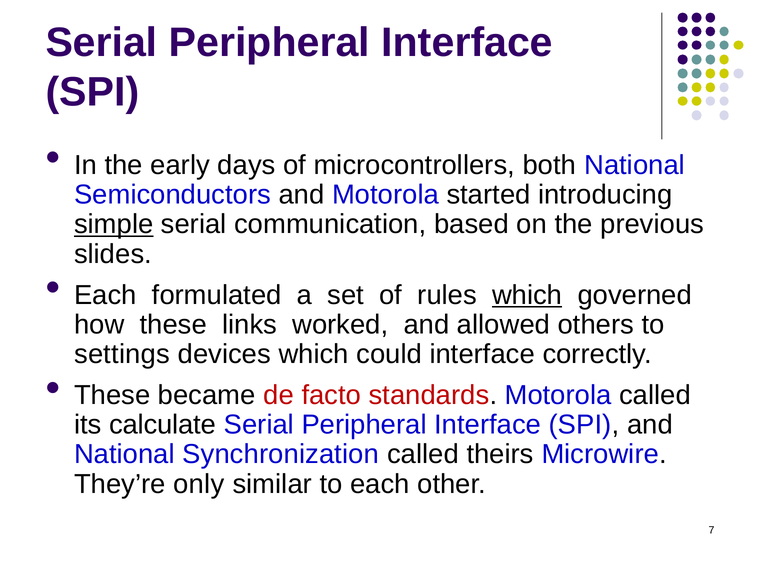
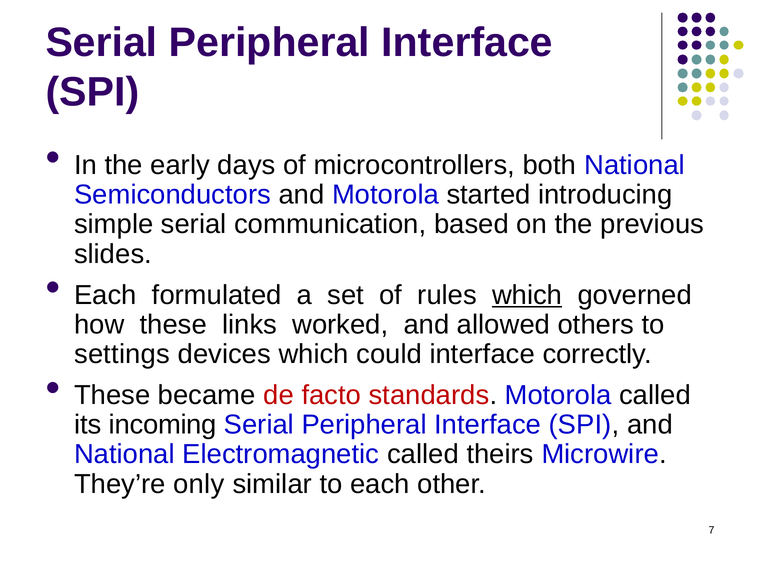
simple underline: present -> none (114, 224)
calculate: calculate -> incoming (163, 425)
Synchronization: Synchronization -> Electromagnetic (281, 454)
